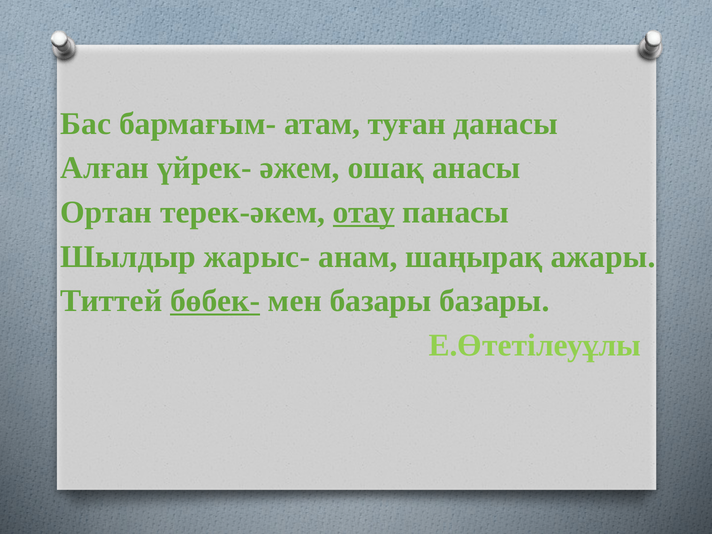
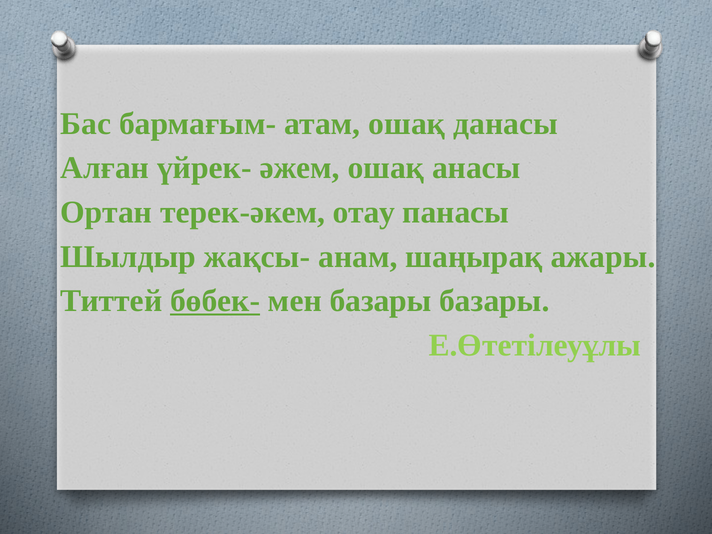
атам туған: туған -> ошақ (407, 124)
отау underline: present -> none (364, 212)
жарыс-: жарыс- -> жақсы- (257, 257)
